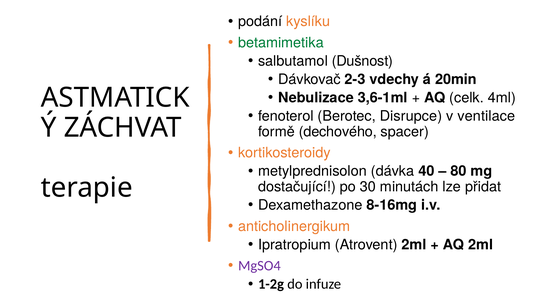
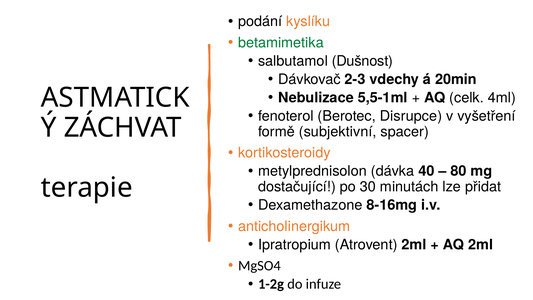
3,6-1ml: 3,6-1ml -> 5,5-1ml (383, 98)
ventilace: ventilace -> vyšetření (486, 116)
dechového: dechového -> subjektivní (338, 132)
MgSO4 colour: purple -> black (259, 266)
